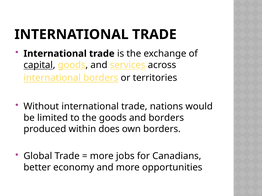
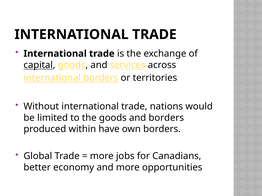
does: does -> have (109, 129)
